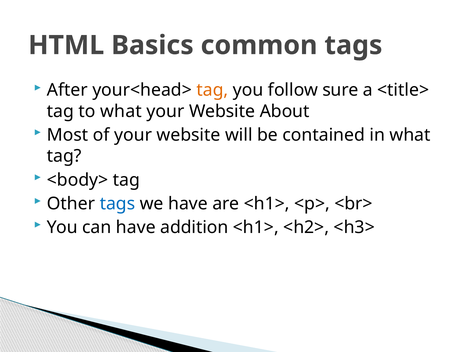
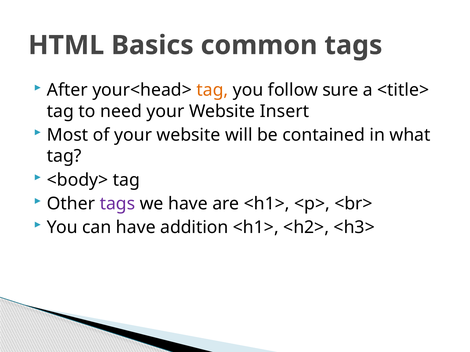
to what: what -> need (121, 111)
About: About -> Insert (285, 111)
tags colour: blue -> purple (117, 204)
